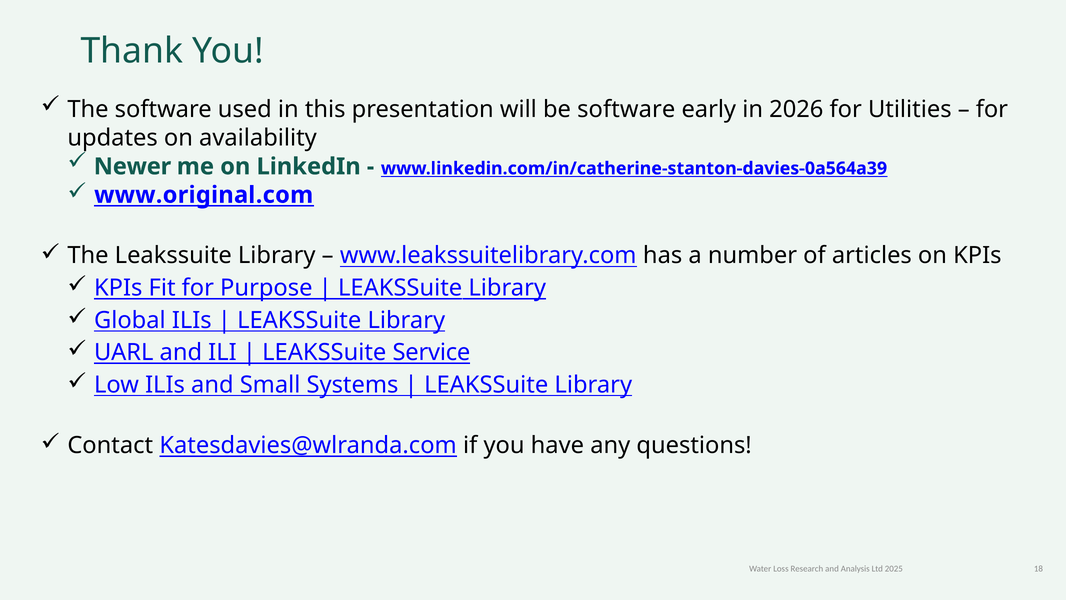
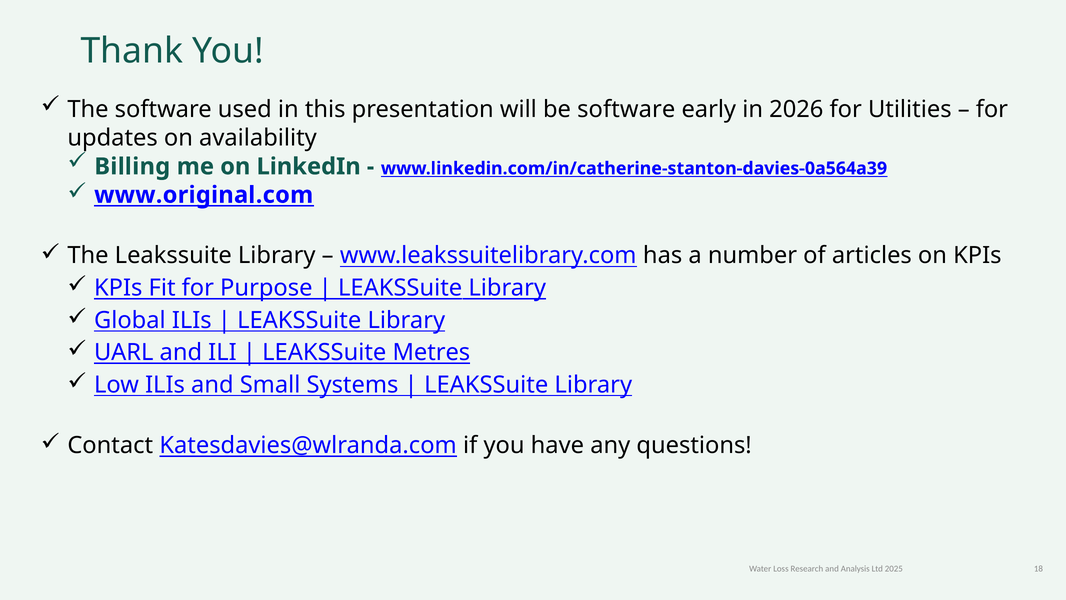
Newer: Newer -> Billing (132, 166)
Service: Service -> Metres (431, 352)
